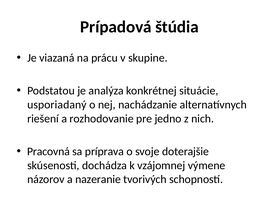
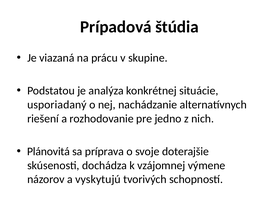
Pracovná: Pracovná -> Plánovitá (48, 152)
nazeranie: nazeranie -> vyskytujú (98, 180)
